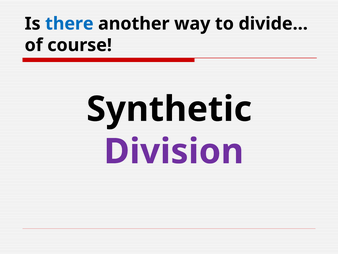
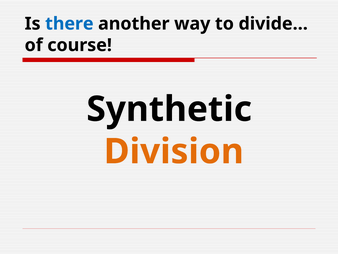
Division colour: purple -> orange (174, 151)
